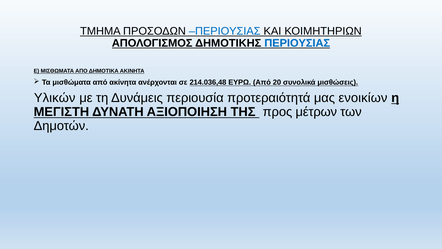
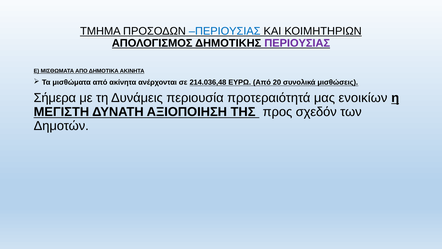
ΠΕΡΙΟΥΣΙΑΣ colour: blue -> purple (297, 43)
Υλικών: Υλικών -> Σήμερα (55, 98)
μέτρων: μέτρων -> σχεδόν (316, 112)
